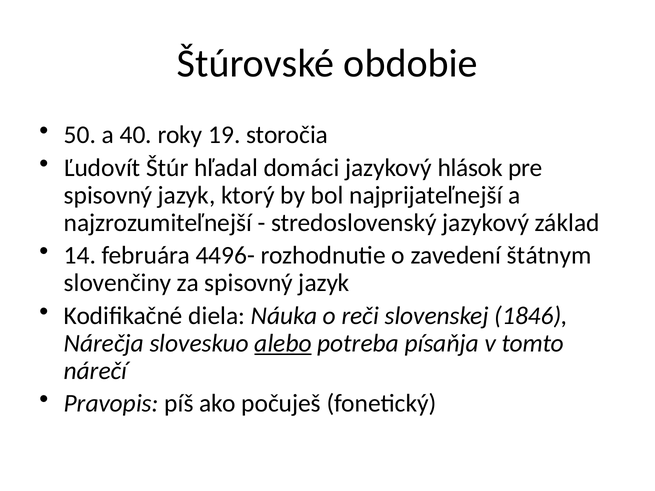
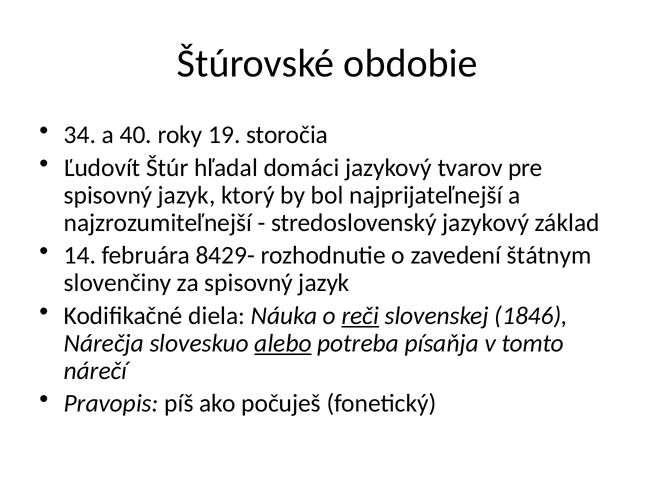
50: 50 -> 34 (80, 135)
hlások: hlások -> tvarov (470, 168)
4496-: 4496- -> 8429- (225, 256)
reči underline: none -> present (360, 316)
